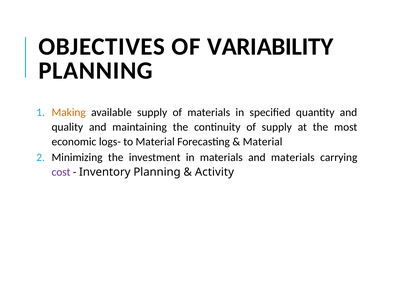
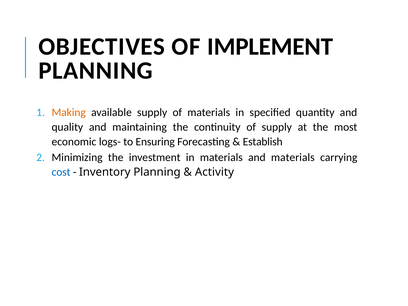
VARIABILITY: VARIABILITY -> IMPLEMENT (270, 47)
to Material: Material -> Ensuring (155, 142)
Material: Material -> Establish (263, 142)
cost colour: purple -> blue (61, 172)
